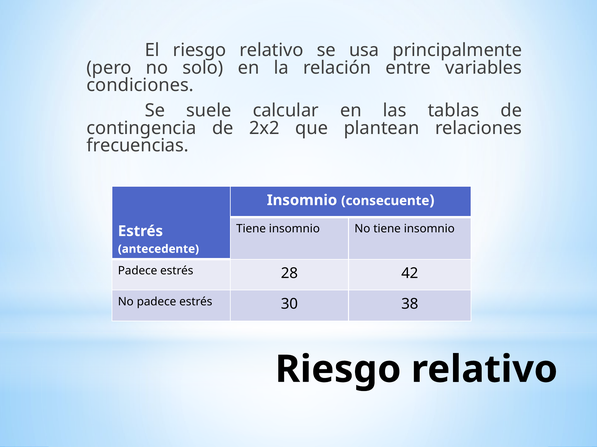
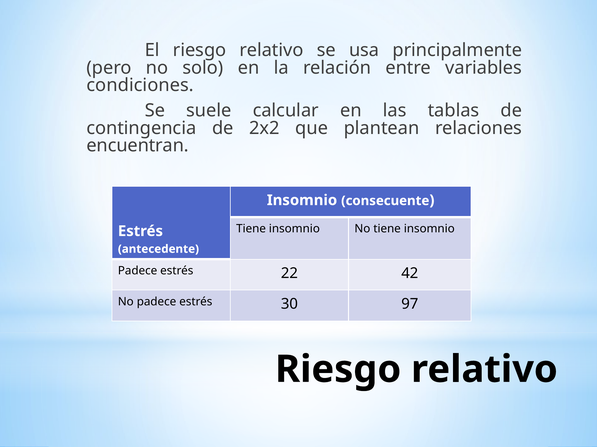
frecuencias: frecuencias -> encuentran (138, 146)
28: 28 -> 22 (289, 274)
38: 38 -> 97 (410, 305)
